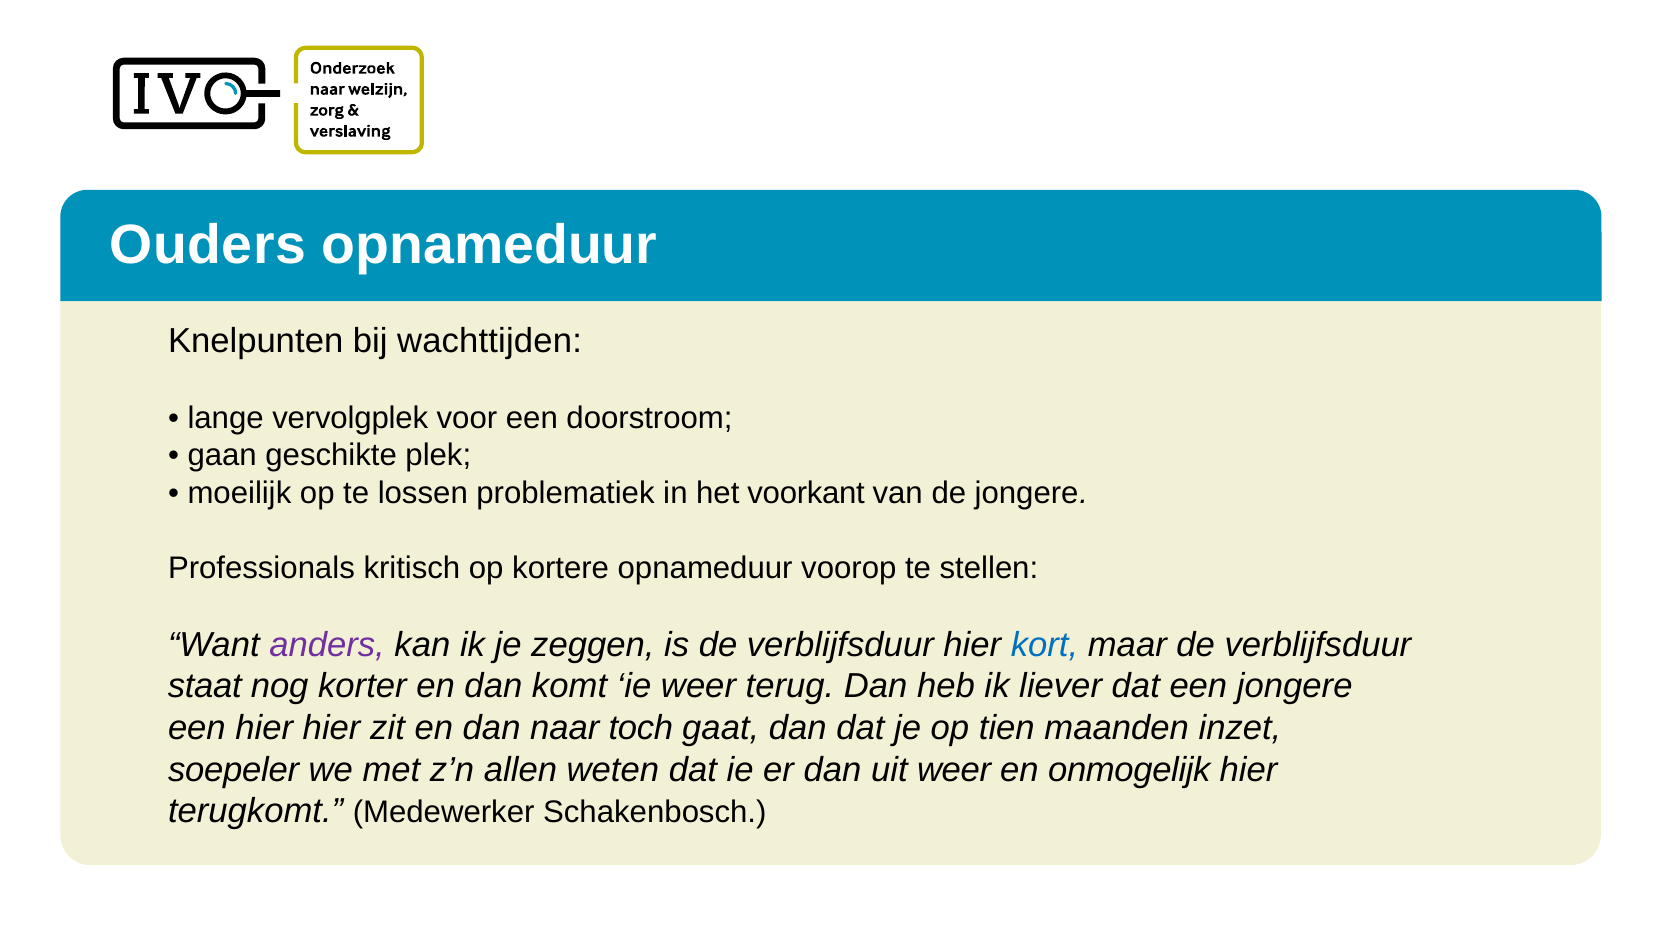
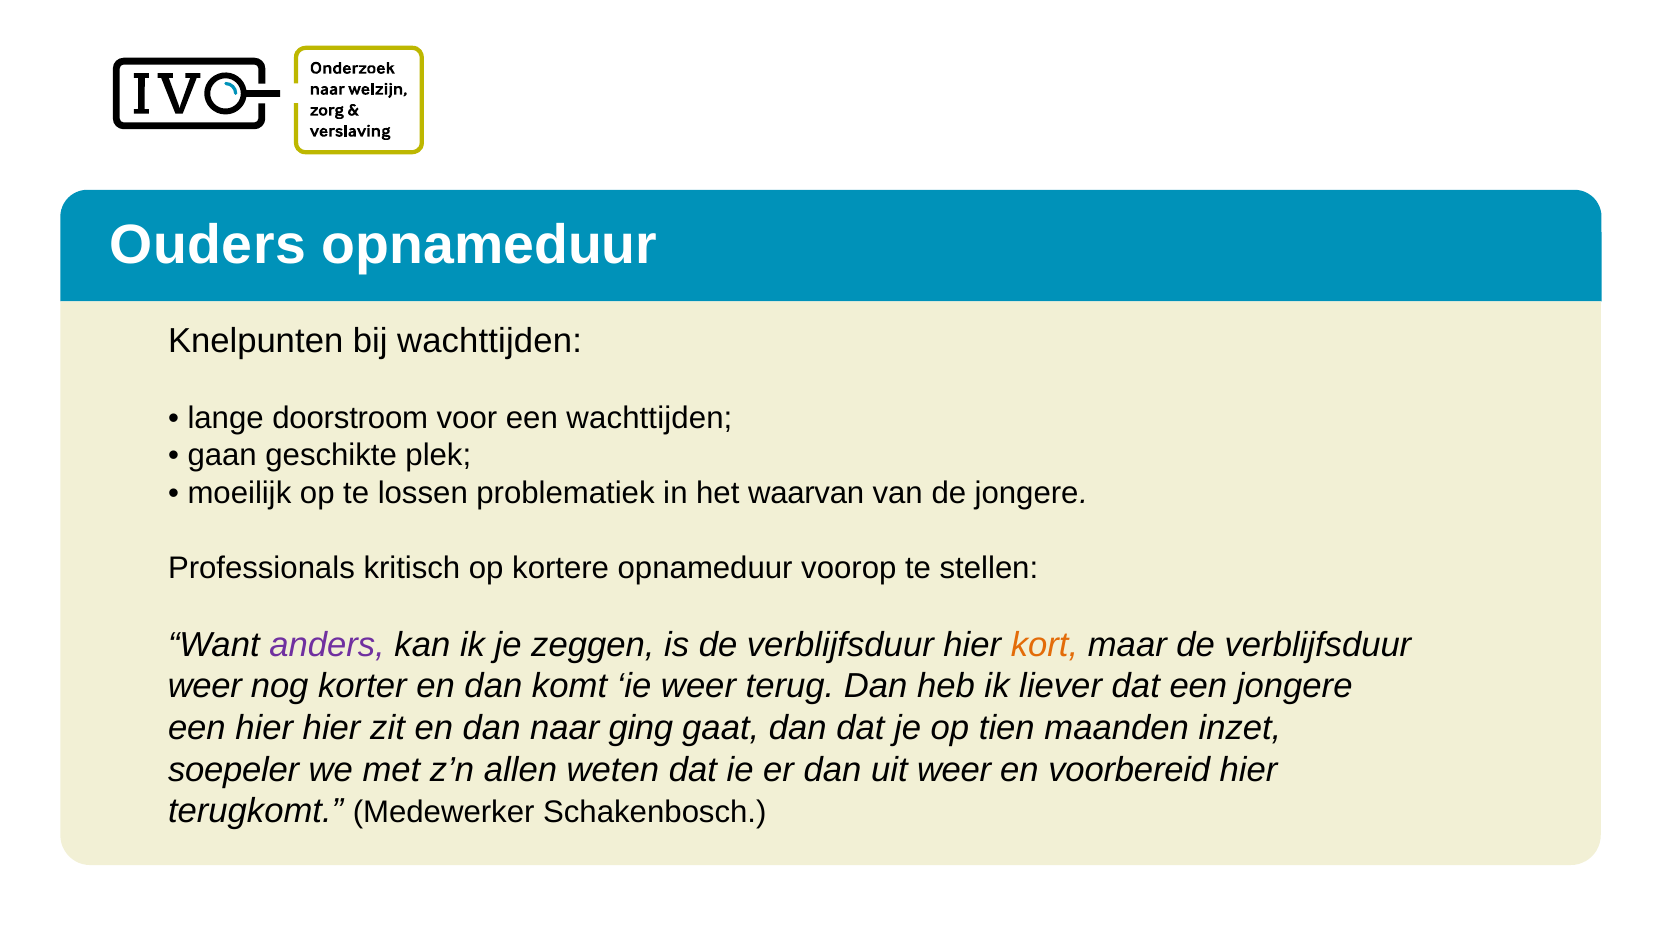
vervolgplek: vervolgplek -> doorstroom (350, 418)
een doorstroom: doorstroom -> wachttijden (649, 418)
voorkant: voorkant -> waarvan (806, 493)
kort colour: blue -> orange (1045, 645)
staat: staat -> weer (205, 686)
toch: toch -> ging (641, 728)
onmogelijk: onmogelijk -> voorbereid (1129, 770)
